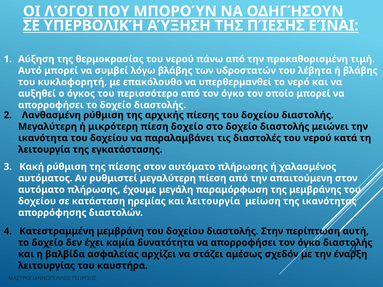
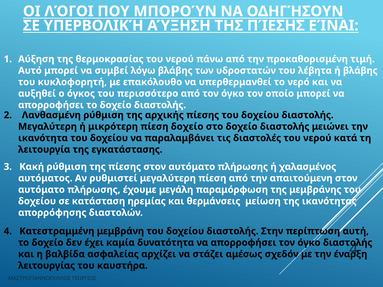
και λειτουργία: λειτουργία -> θερμάνσεις (213, 201)
